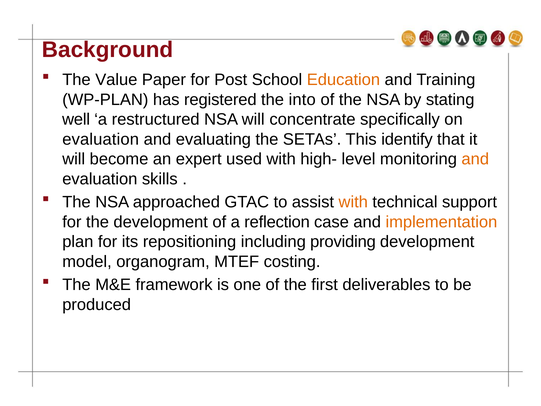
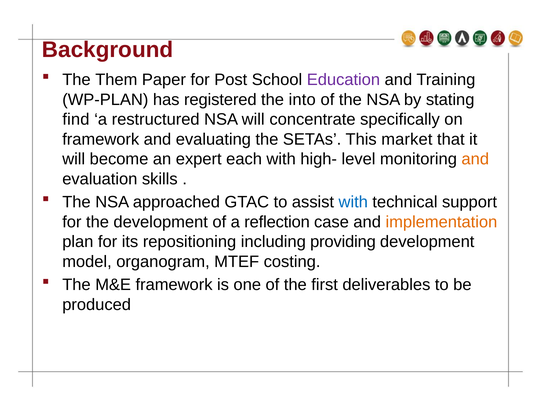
Value: Value -> Them (116, 80)
Education colour: orange -> purple (343, 80)
well: well -> find (76, 119)
evaluation: evaluation -> framework (101, 139)
identify: identify -> market (407, 139)
used: used -> each (244, 159)
with colour: orange -> blue (353, 202)
